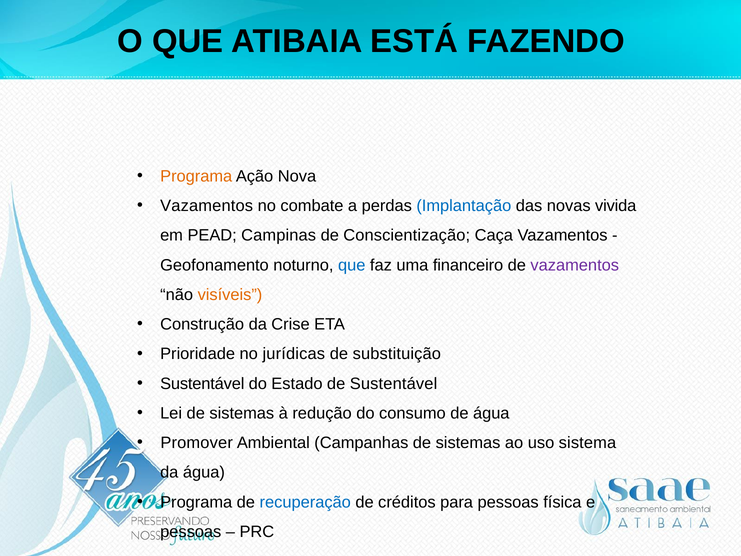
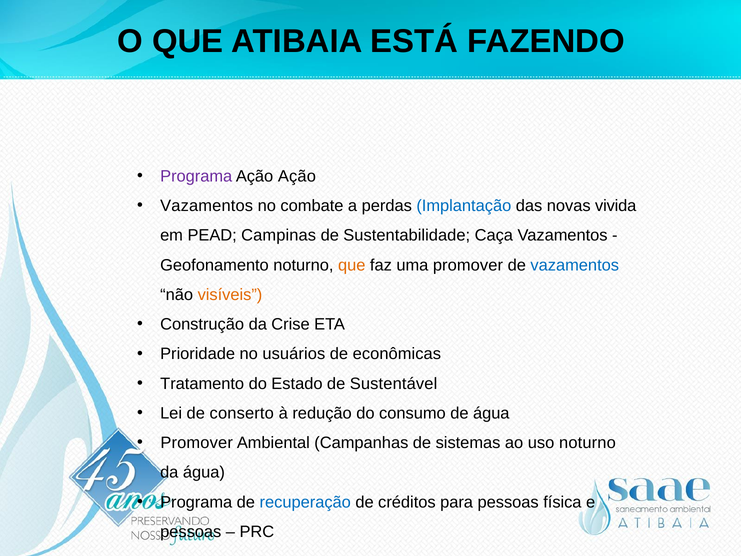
Programa colour: orange -> purple (196, 176)
Ação Nova: Nova -> Ação (297, 176)
Conscientização: Conscientização -> Sustentabilidade (407, 235)
que colour: blue -> orange (352, 265)
uma financeiro: financeiro -> promover (468, 265)
vazamentos colour: purple -> blue (575, 265)
jurídicas: jurídicas -> usuários (294, 354)
substituição: substituição -> econômicas (397, 354)
Sustentável: Sustentável -> Tratamento (202, 384)
Lei de sistemas: sistemas -> conserto (242, 413)
uso sistema: sistema -> noturno (587, 443)
